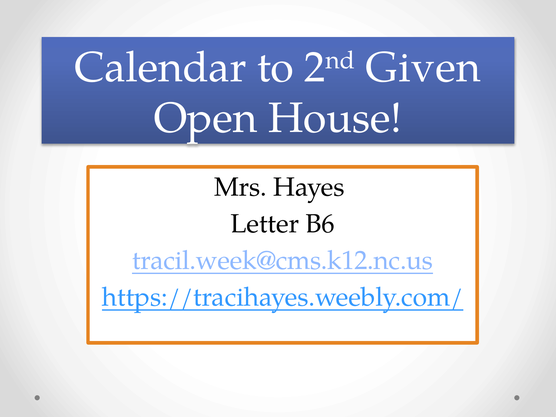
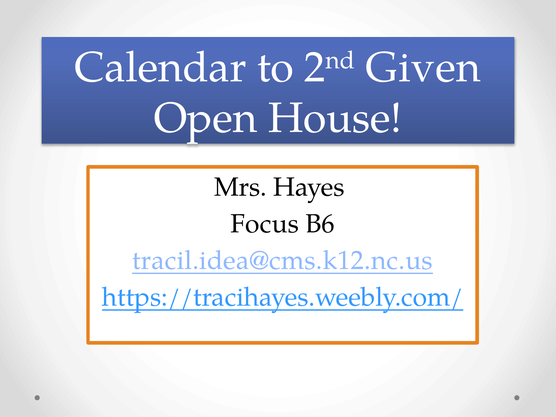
Letter: Letter -> Focus (265, 224)
tracil.week@cms.k12.nc.us: tracil.week@cms.k12.nc.us -> tracil.idea@cms.k12.nc.us (282, 261)
